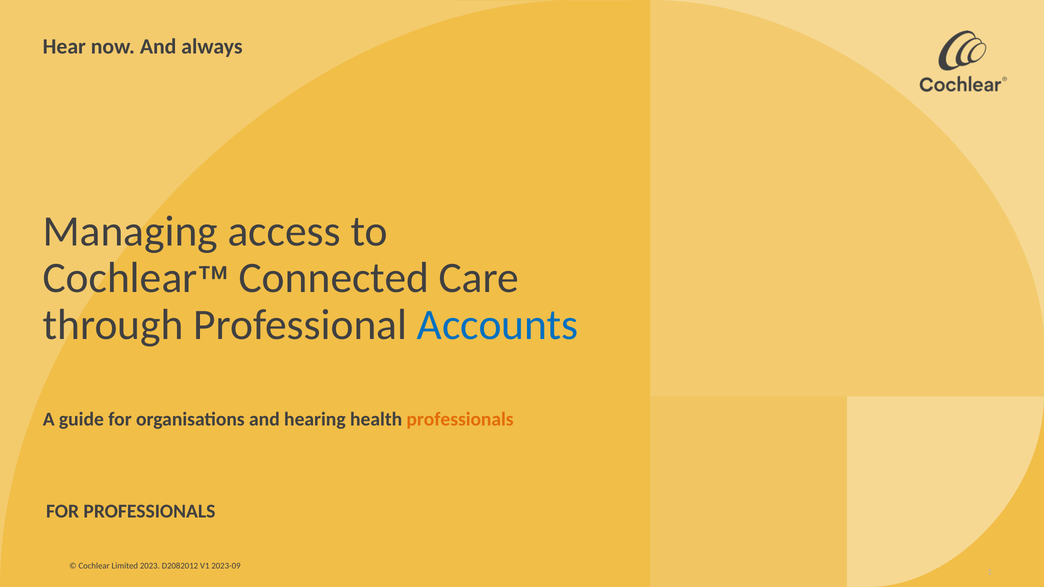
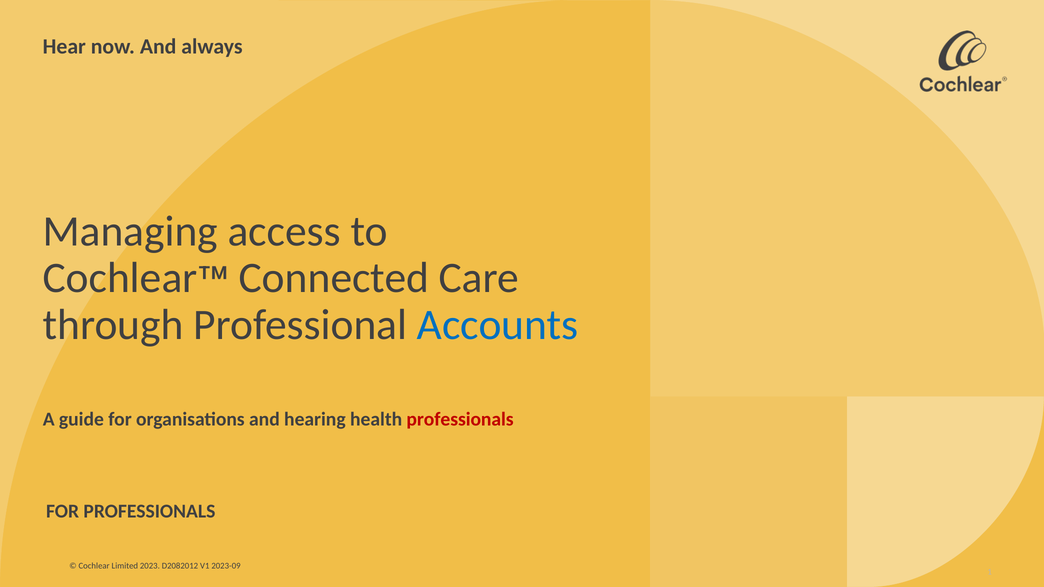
professionals colour: orange -> red (460, 420)
